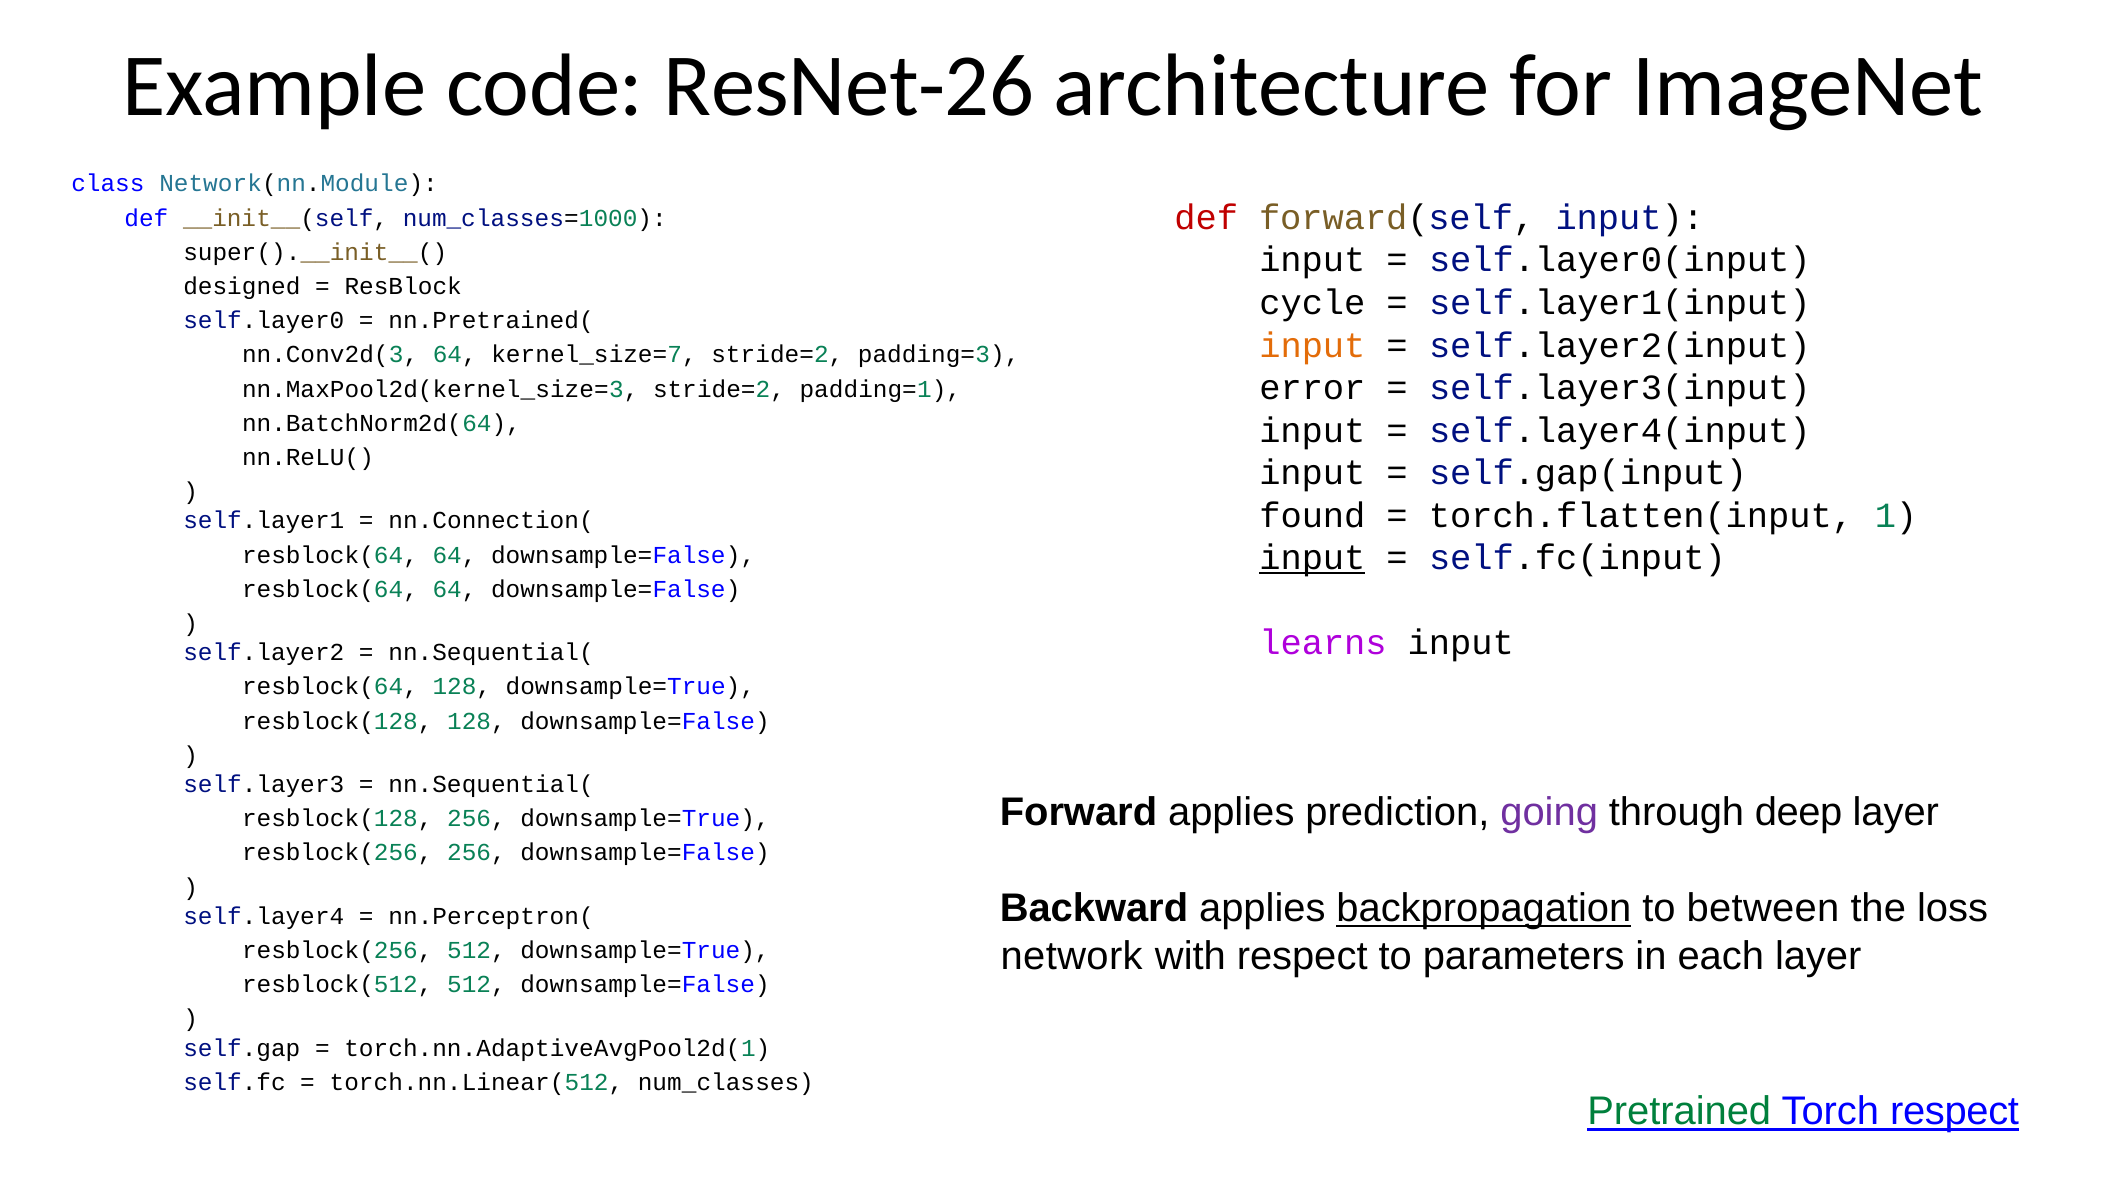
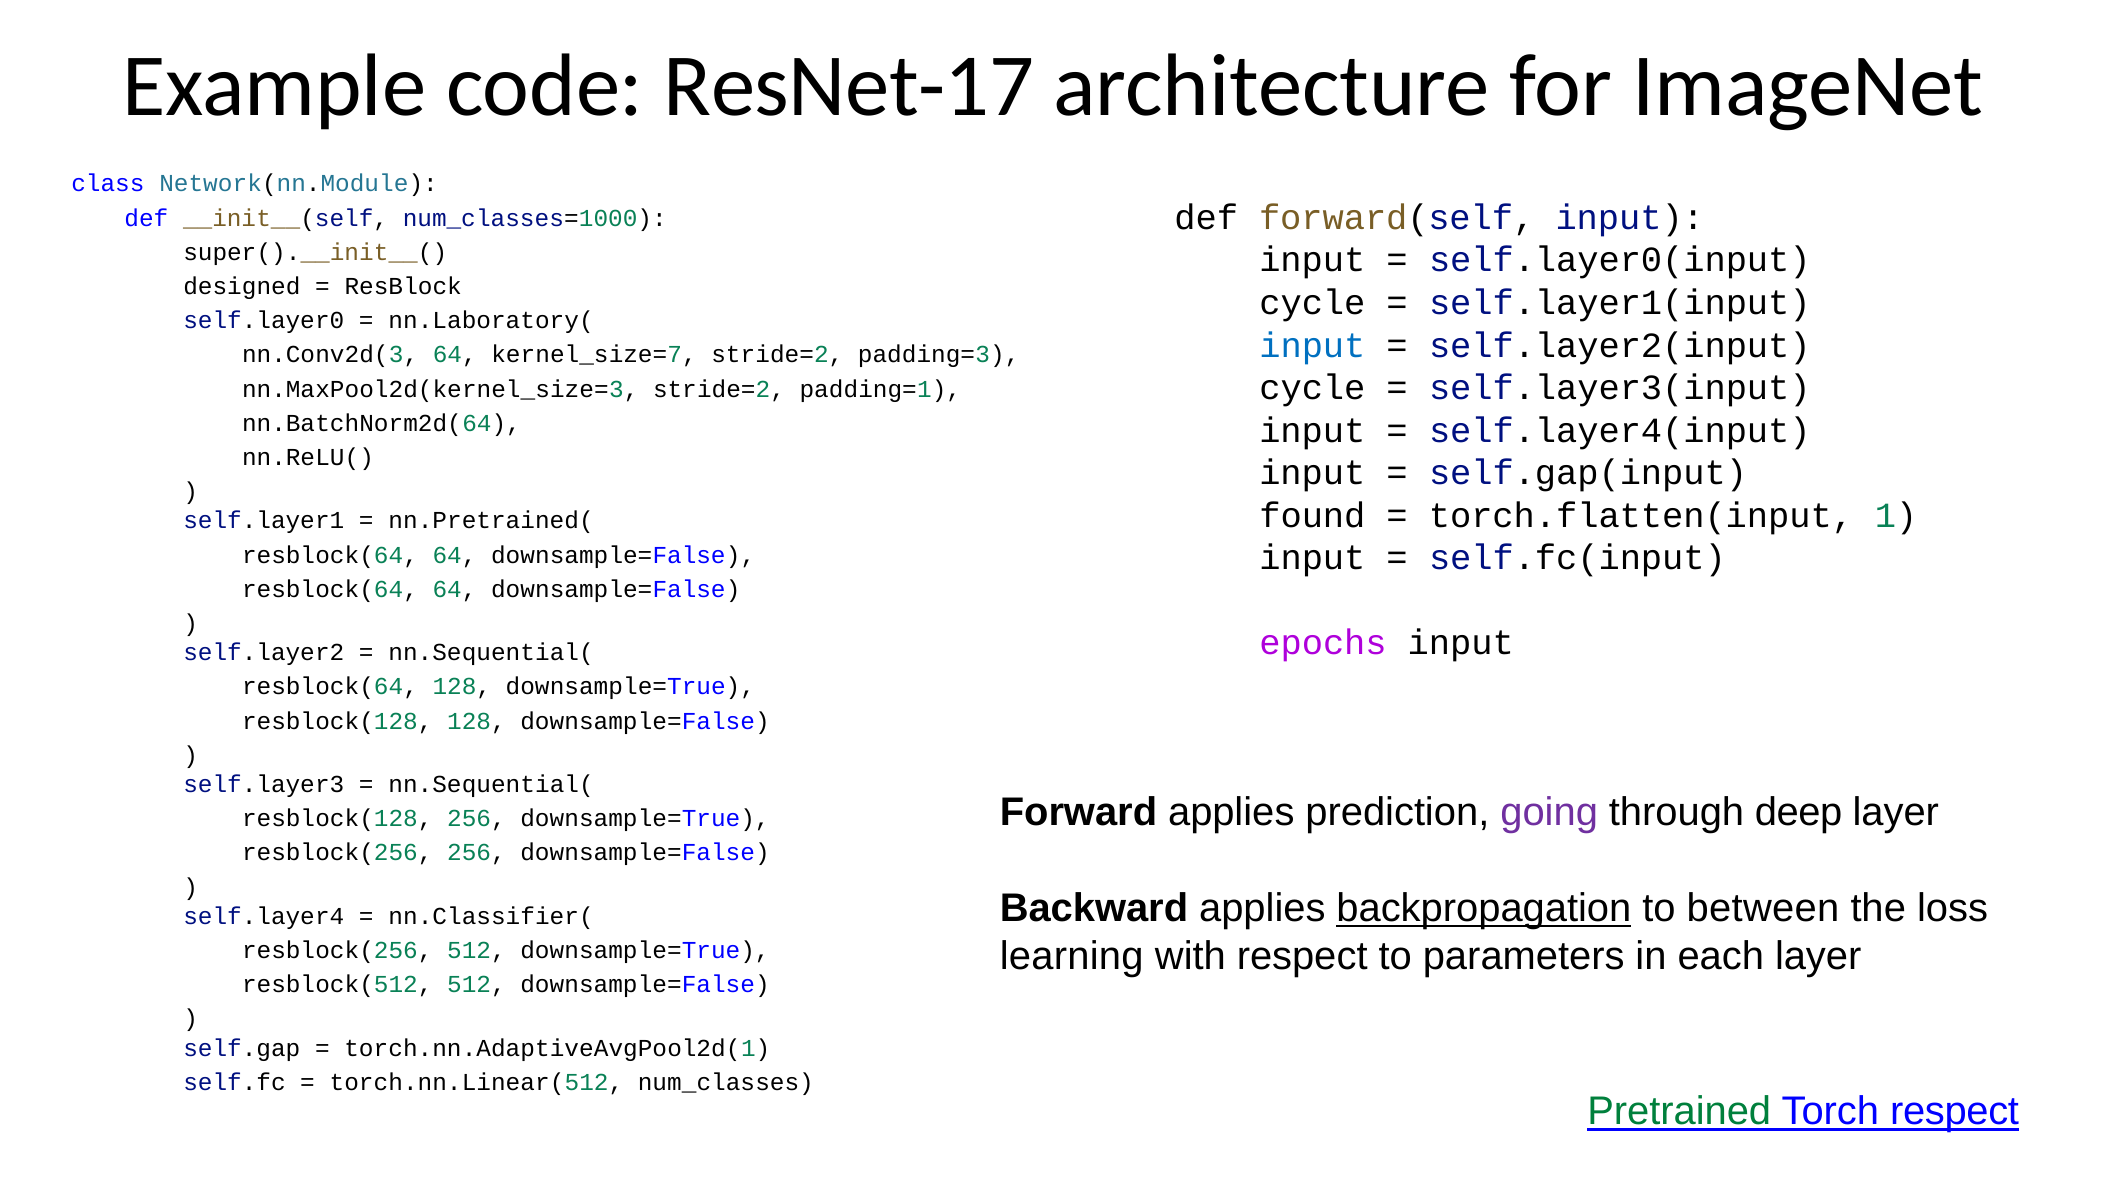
ResNet-26: ResNet-26 -> ResNet-17 (849, 86)
def colour: red -> black (1206, 218)
nn.Pretrained(: nn.Pretrained( -> nn.Laboratory( (491, 321)
input colour: orange -> blue (1312, 345)
error: error -> cycle (1312, 388)
nn.Connection(: nn.Connection( -> nn.Pretrained( (491, 521)
input underline: present -> none (1312, 558)
learns: learns -> epochs (1323, 643)
nn.Perceptron(: nn.Perceptron( -> nn.Classifier( (491, 916)
network: network -> learning (1072, 956)
